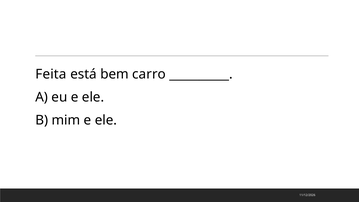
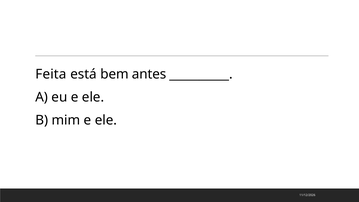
carro: carro -> antes (149, 74)
